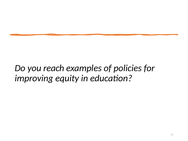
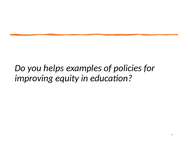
reach: reach -> helps (54, 68)
